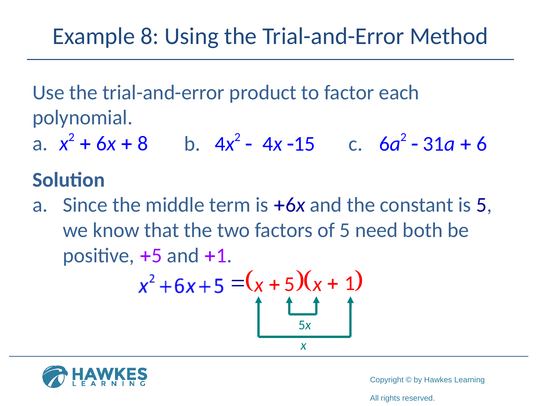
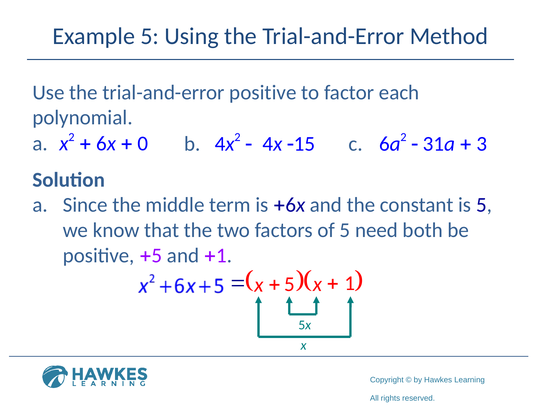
Example 8: 8 -> 5 (150, 36)
trial-and-error product: product -> positive (263, 92)
8: 8 -> 0 (143, 144)
6: 6 -> 3 (482, 144)
